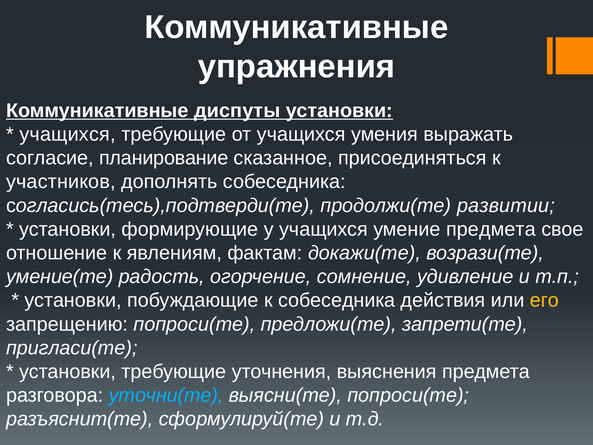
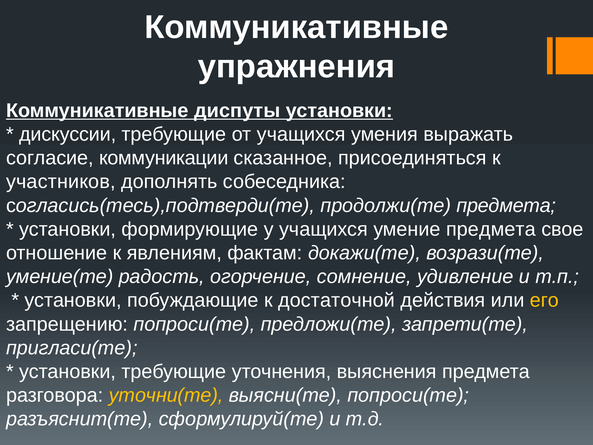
учащихся: учащихся -> дискуссии (68, 134)
планирование: планирование -> коммуникации (164, 158)
продолжи(те развитии: развитии -> предмета (506, 205)
к собеседника: собеседника -> достаточной (337, 300)
уточни(те colour: light blue -> yellow (166, 395)
